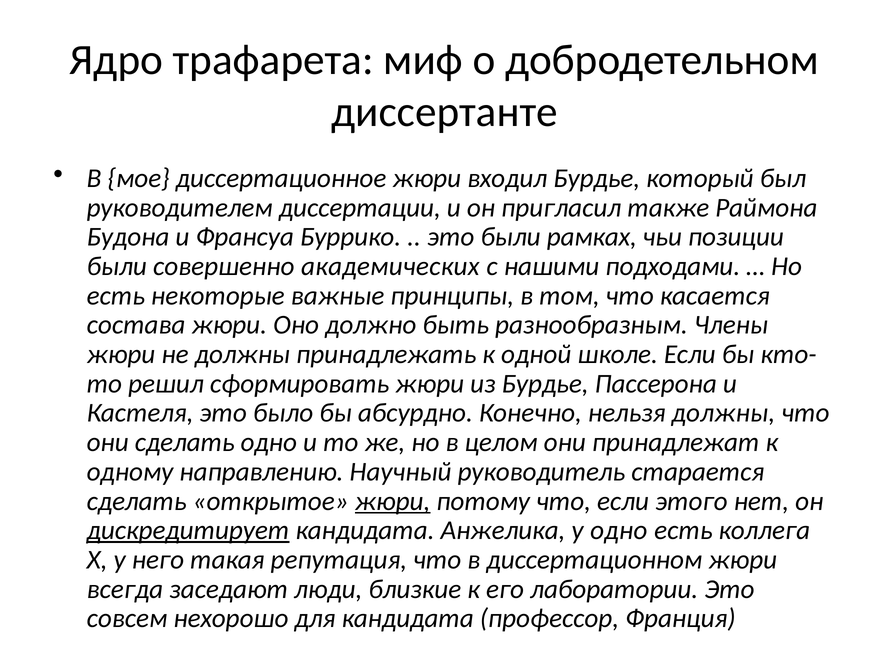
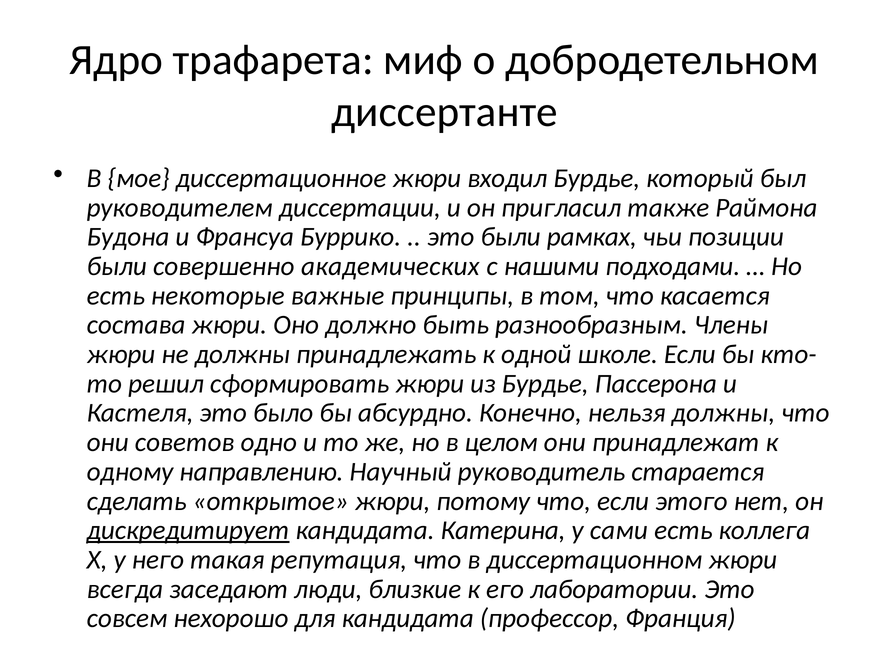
они сделать: сделать -> советов (185, 442)
жюри underline: present -> none (393, 501)
Анжелика: Анжелика -> Катерина (503, 530)
у одно: одно -> сами (619, 530)
